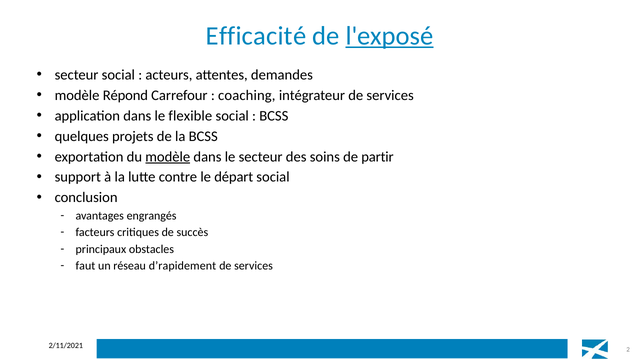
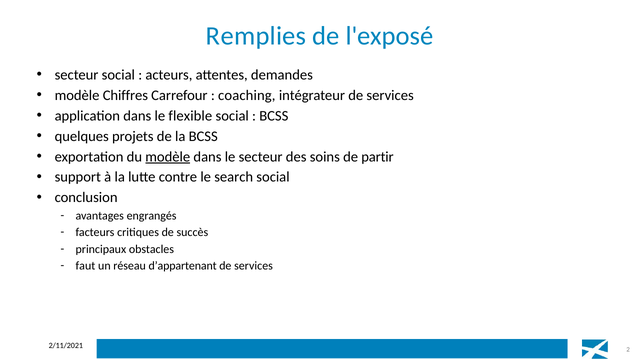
Efficacité: Efficacité -> Remplies (256, 36)
l'exposé underline: present -> none (389, 36)
Répond: Répond -> Chiffres (125, 95)
départ: départ -> search (234, 177)
d’rapidement: d’rapidement -> d’appartenant (183, 266)
